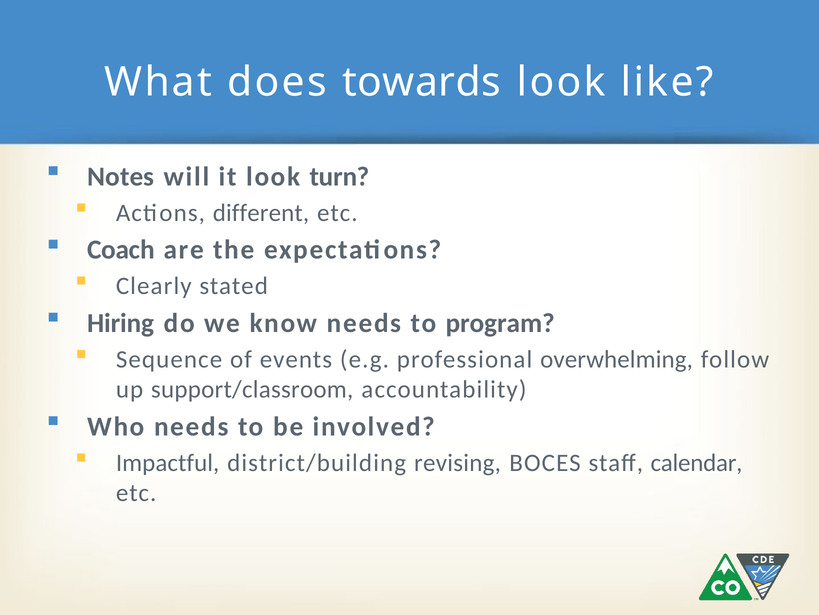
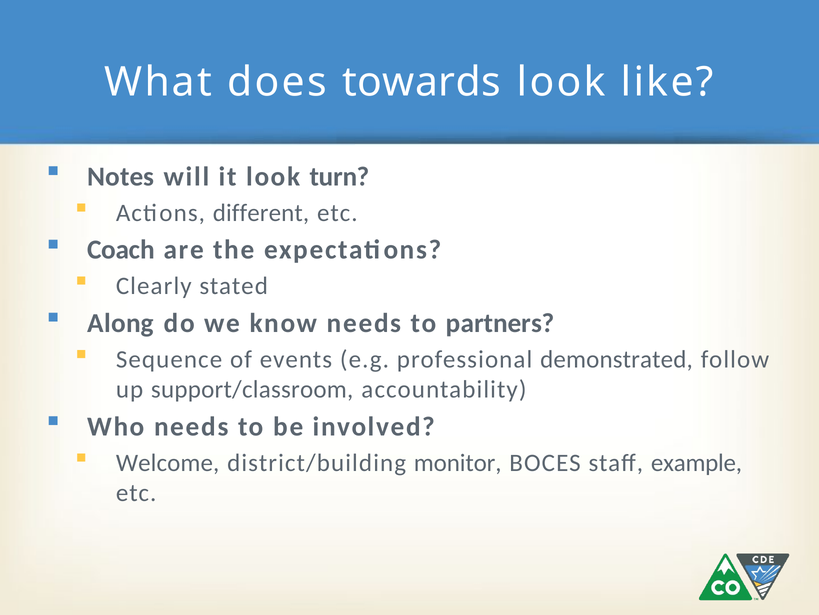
Hiring: Hiring -> Along (121, 323)
program: program -> partners (500, 323)
overwhelming: overwhelming -> demonstrated (617, 359)
Impactful: Impactful -> Welcome (168, 462)
revising: revising -> monitor (458, 462)
calendar: calendar -> example (697, 462)
